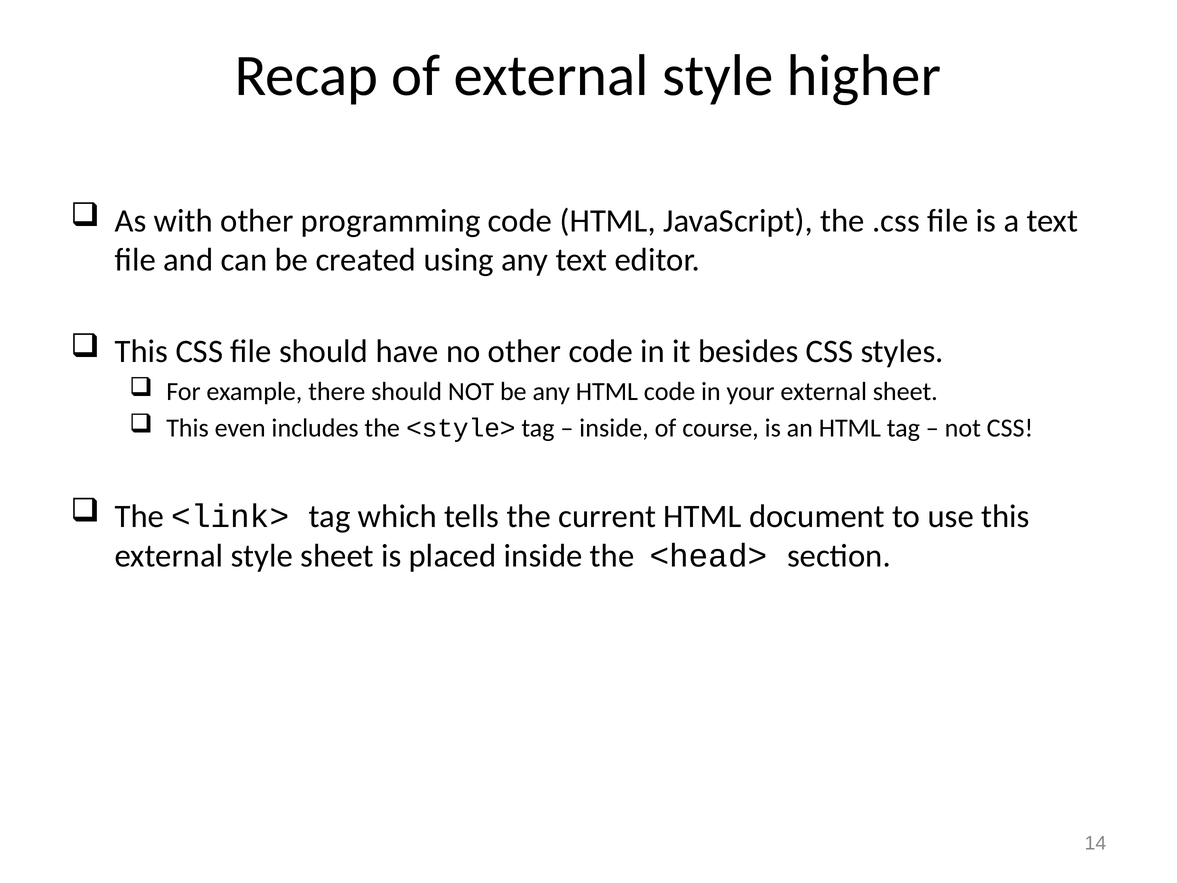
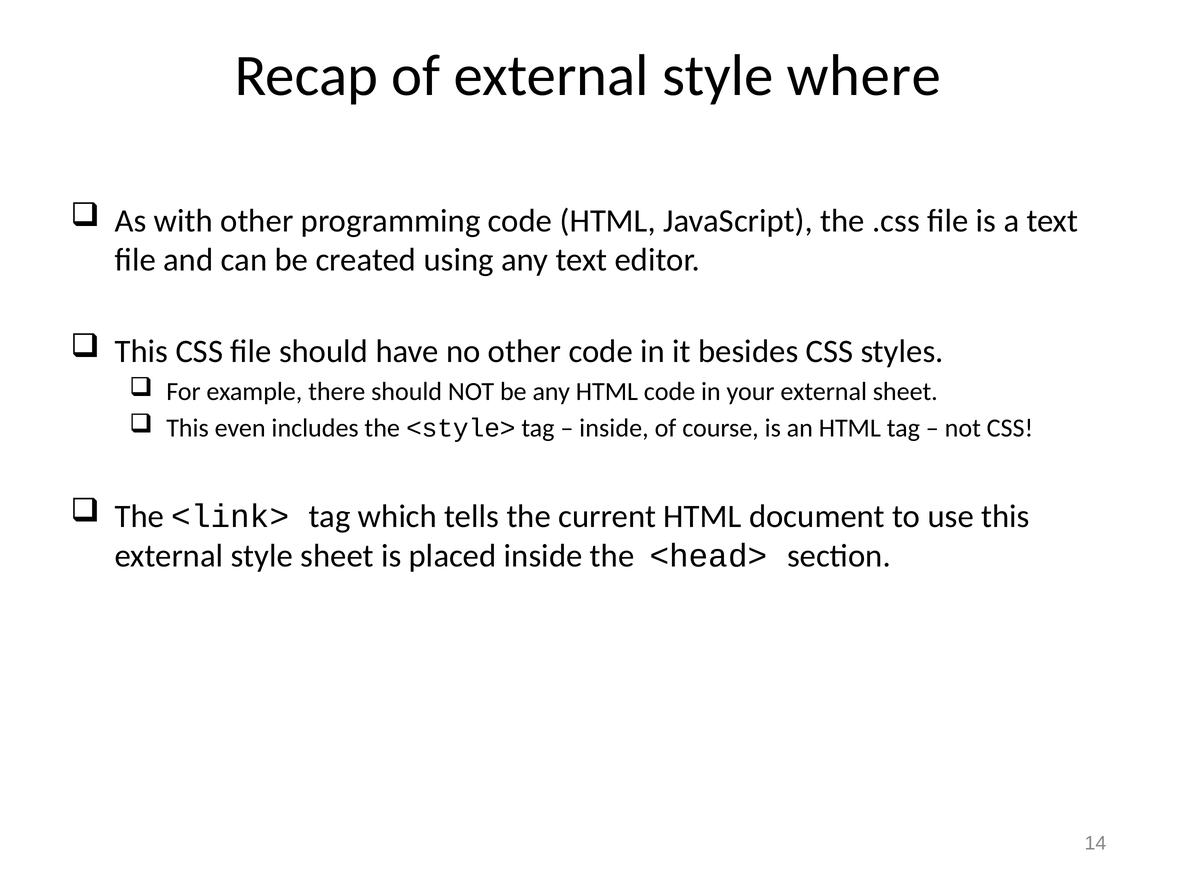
higher: higher -> where (864, 76)
